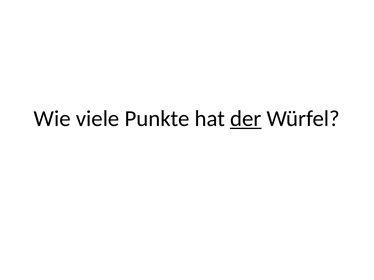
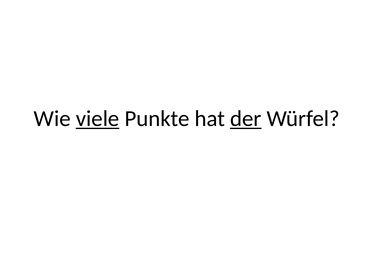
viele underline: none -> present (98, 119)
